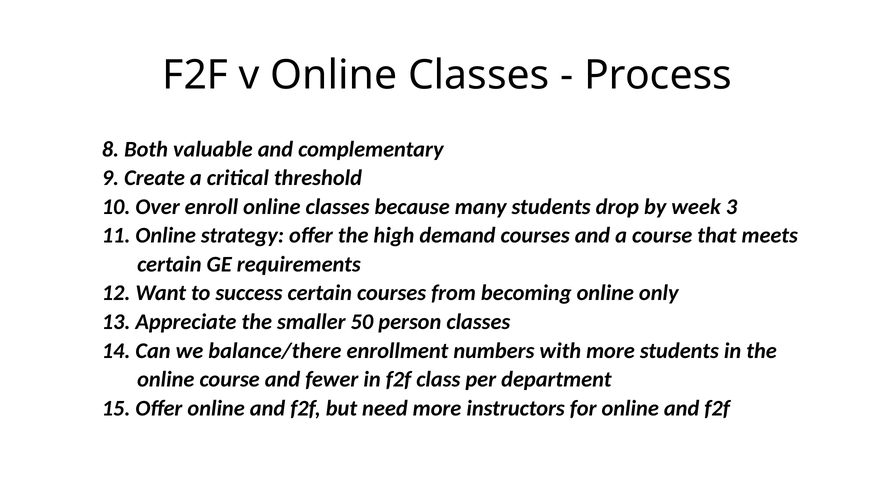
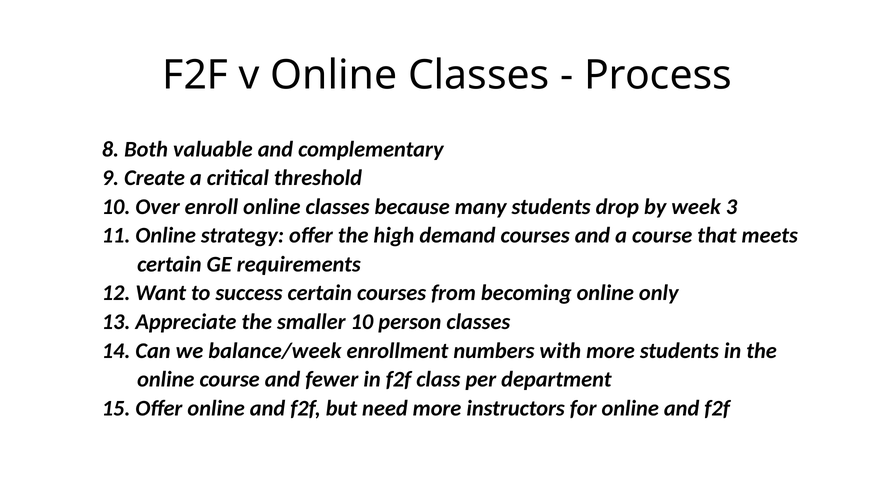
smaller 50: 50 -> 10 (362, 322)
balance/there: balance/there -> balance/week (275, 351)
